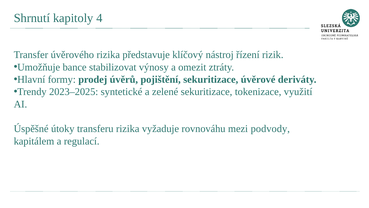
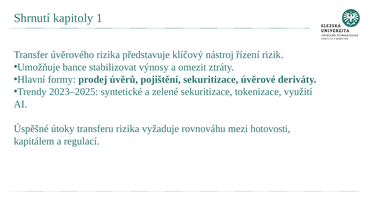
4: 4 -> 1 (100, 18)
podvody: podvody -> hotovosti (270, 129)
